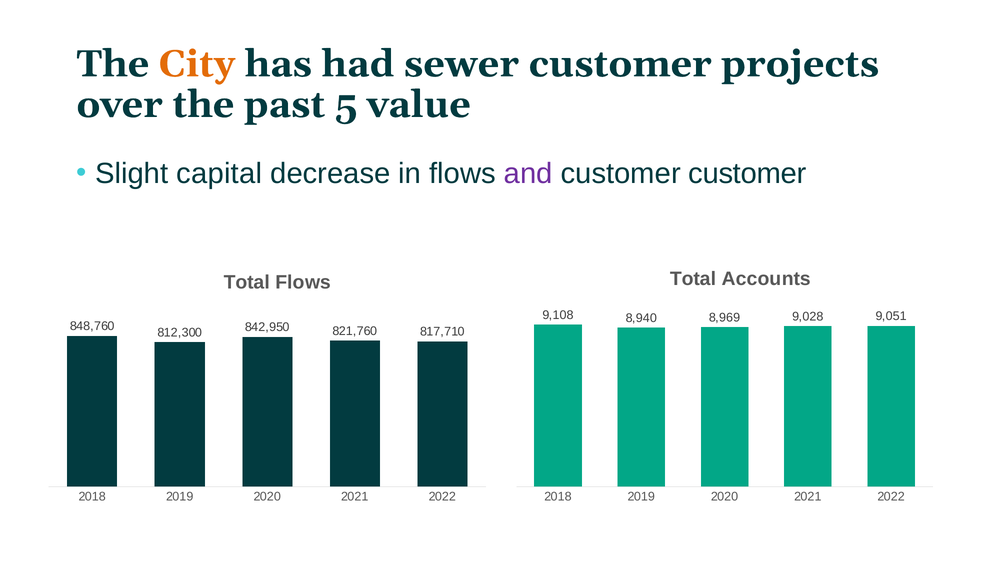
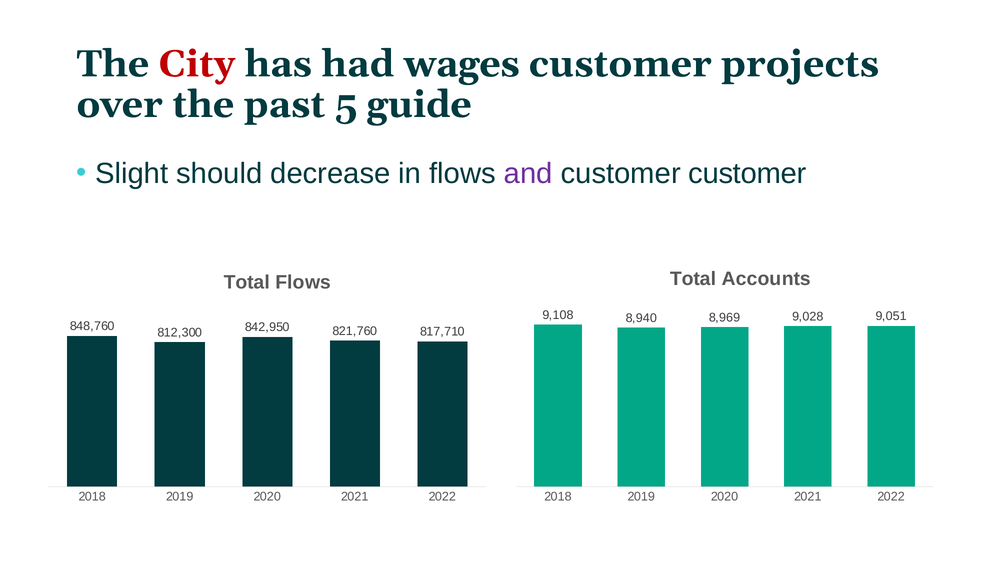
City colour: orange -> red (197, 64)
sewer: sewer -> wages (462, 64)
value: value -> guide (419, 105)
capital: capital -> should (219, 174)
